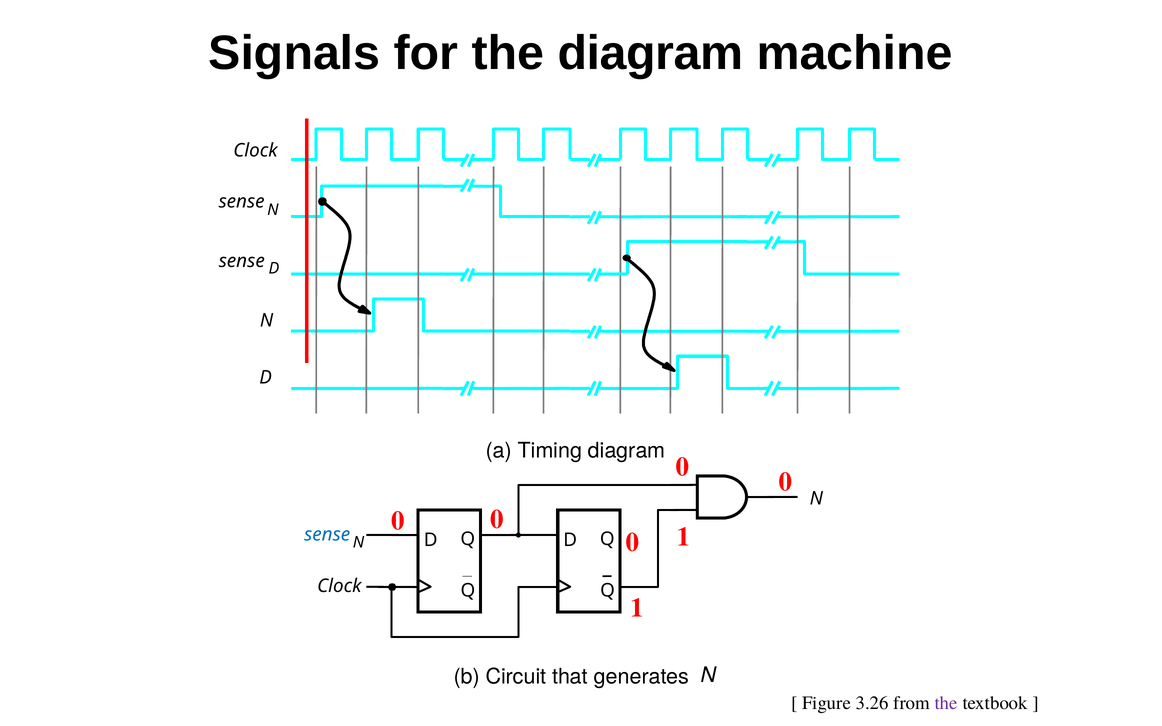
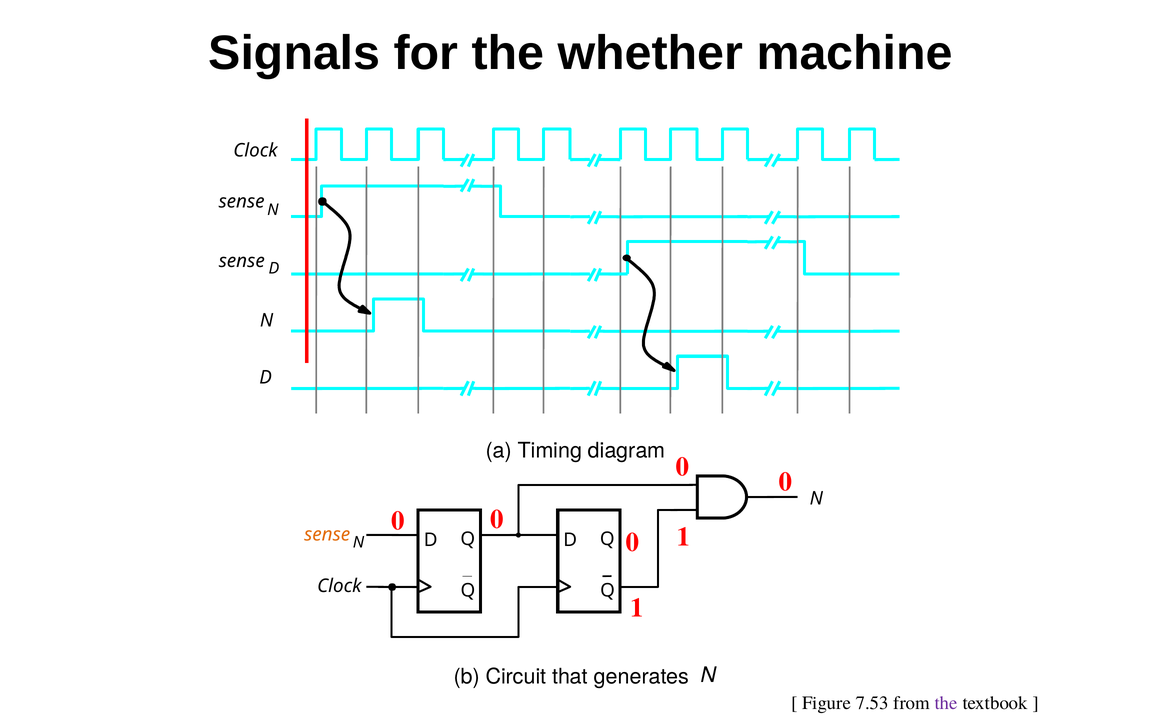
the diagram: diagram -> whether (650, 53)
sense colour: blue -> orange (327, 535)
3.26: 3.26 -> 7.53 (872, 703)
